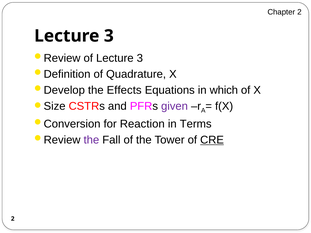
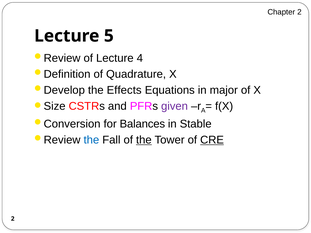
3: 3 -> 5 (109, 36)
of Lecture 3: 3 -> 4 (140, 58)
which: which -> major (224, 90)
Reaction: Reaction -> Balances (142, 124)
Terms: Terms -> Stable (196, 124)
the colour: purple -> blue (91, 140)
the underline: none -> present (144, 140)
